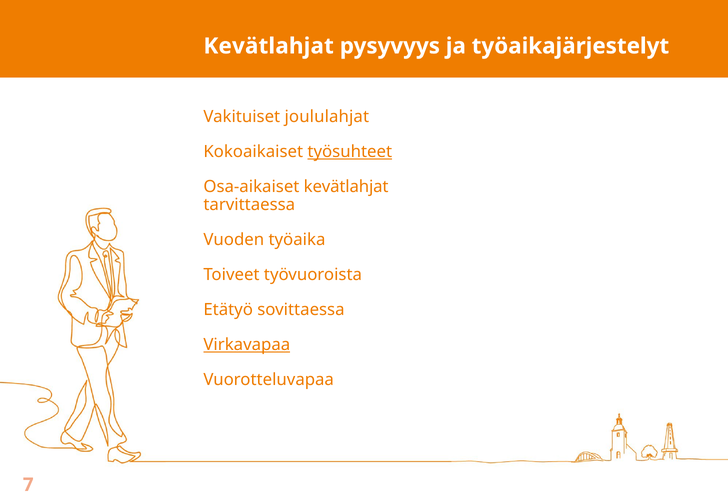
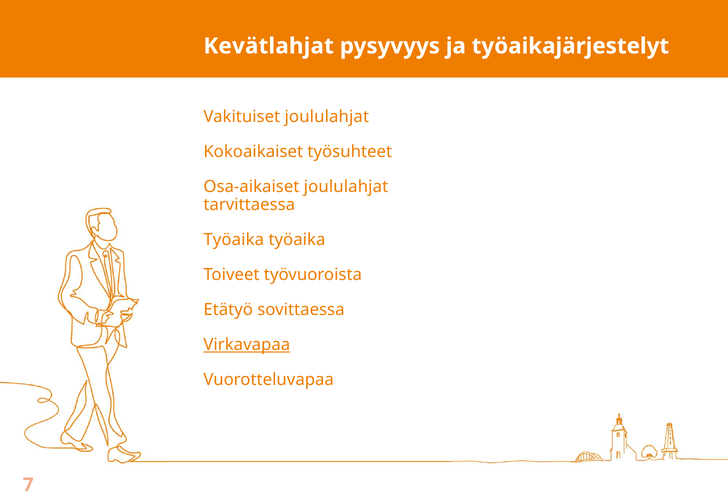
työsuhteet underline: present -> none (350, 152)
Osa-aikaiset kevätlahjat: kevätlahjat -> joululahjat (346, 187)
Vuoden: Vuoden -> Työaika (234, 240)
